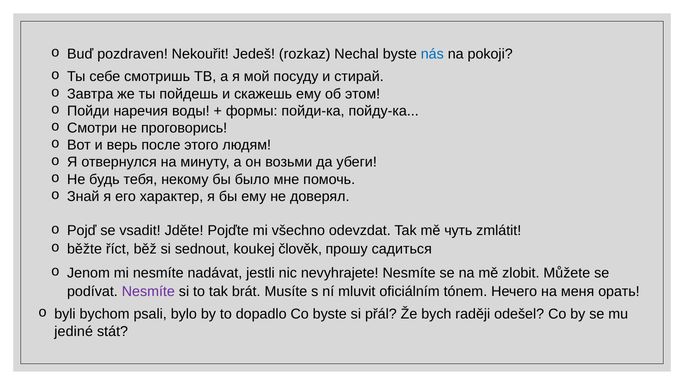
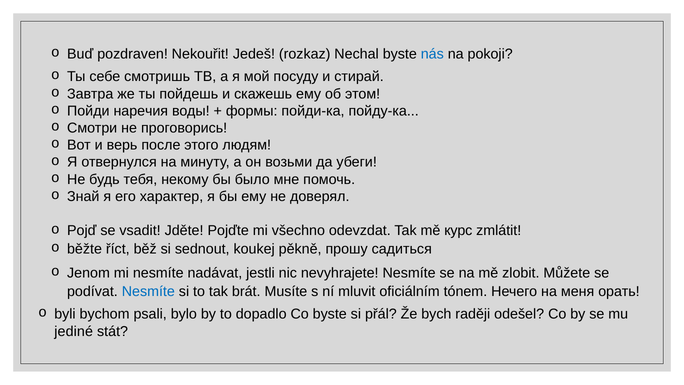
чуть: чуть -> курс (458, 231)
člověk: člověk -> pěkně (300, 249)
Nesmíte colour: purple -> blue (148, 291)
